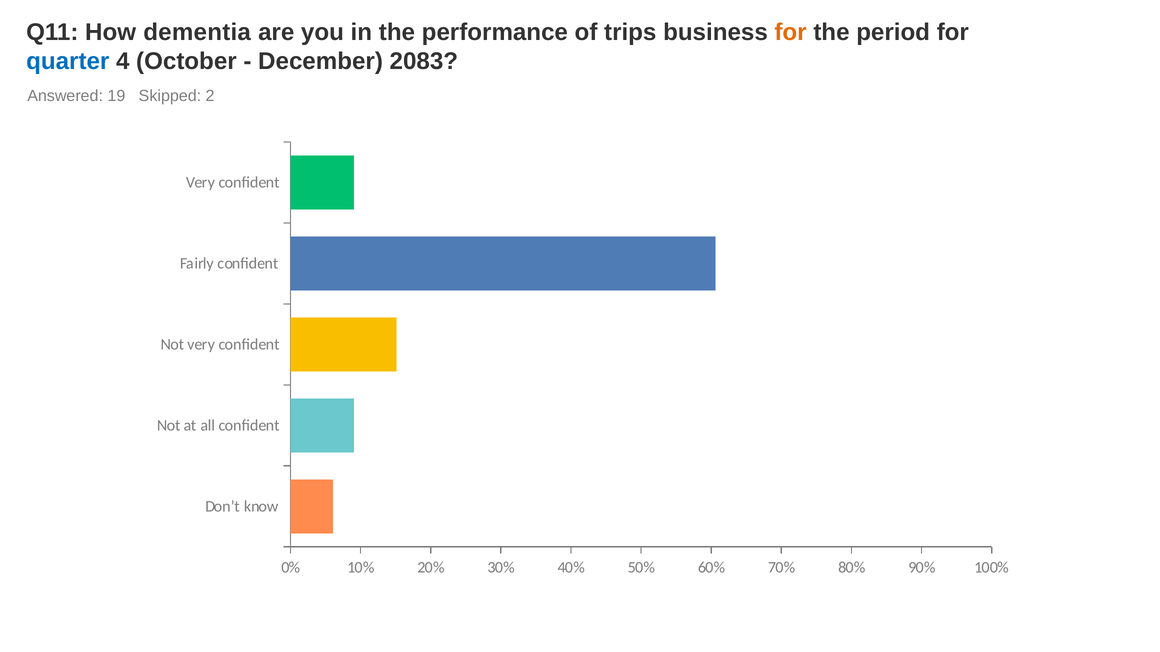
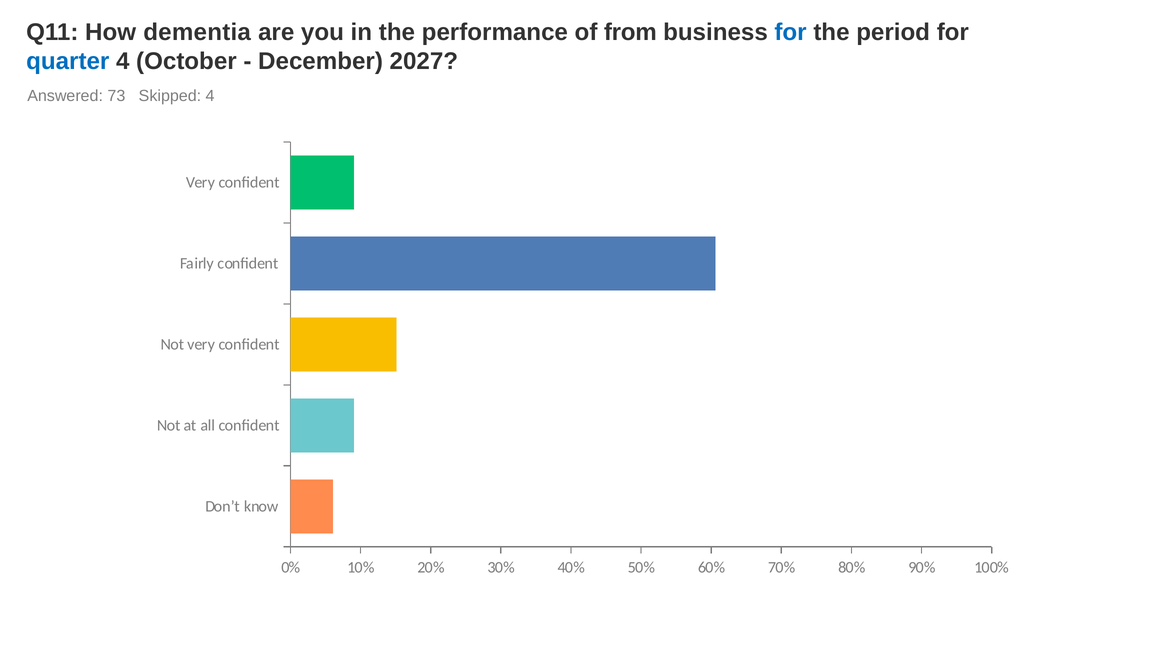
trips: trips -> from (630, 32)
for colour: orange -> blue (791, 32)
2083: 2083 -> 2027 (424, 61)
19: 19 -> 73 (116, 96)
Skipped 2: 2 -> 4 (210, 96)
